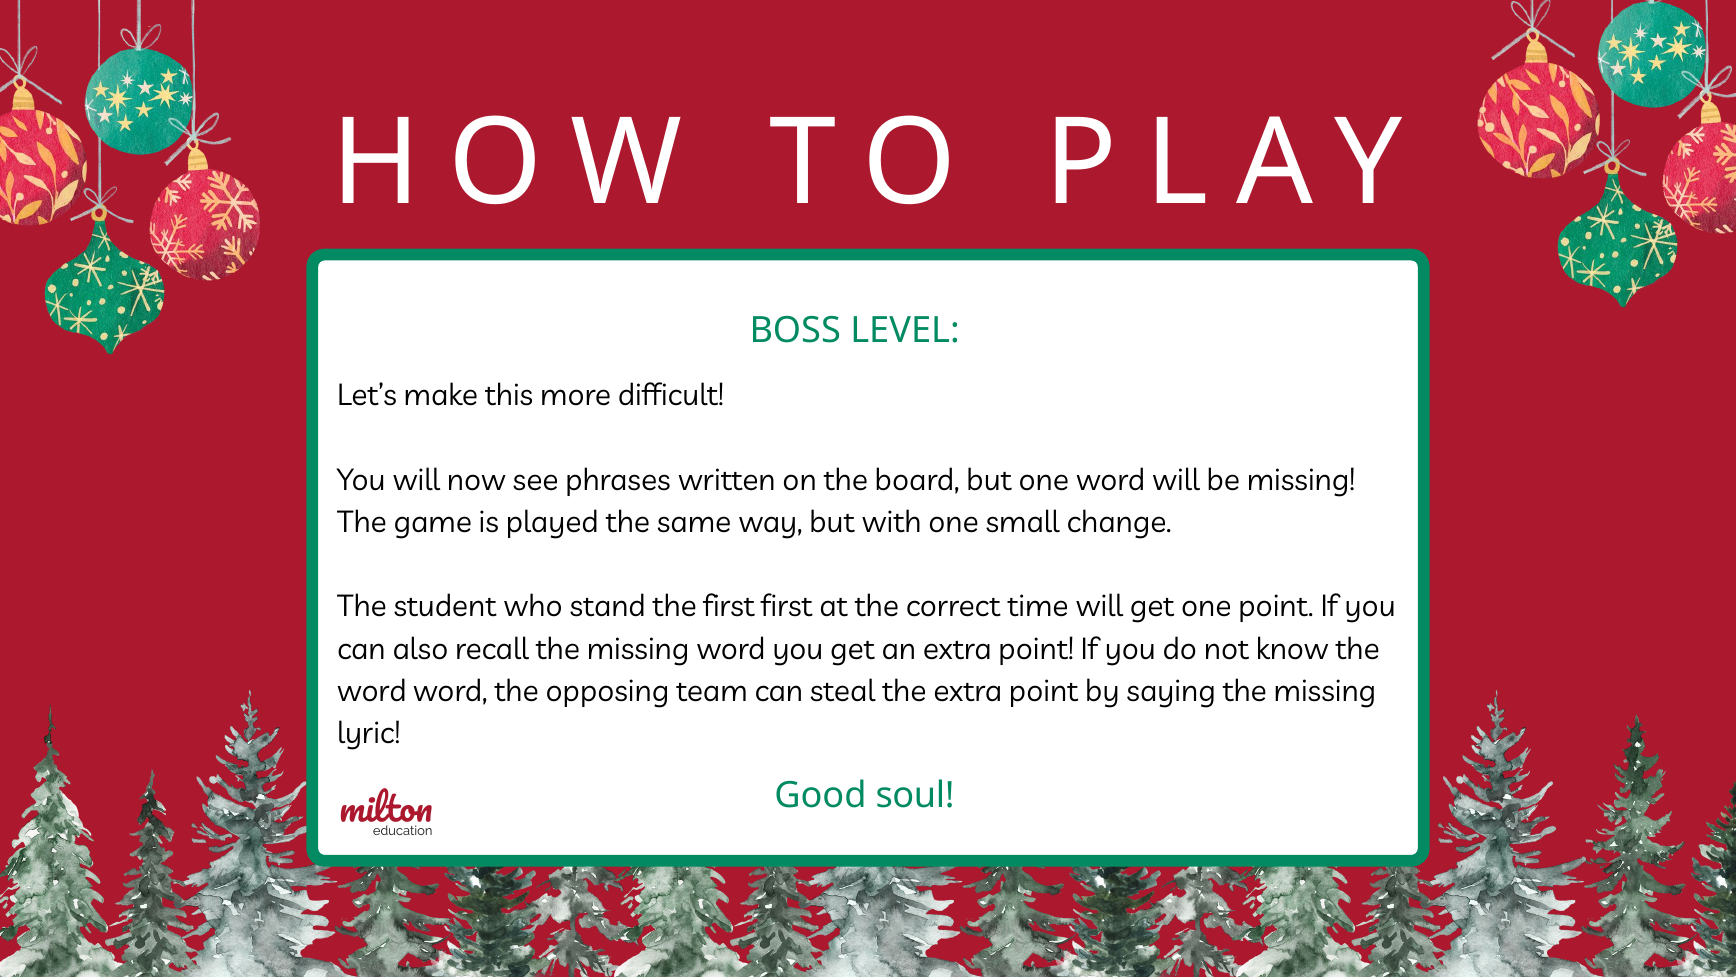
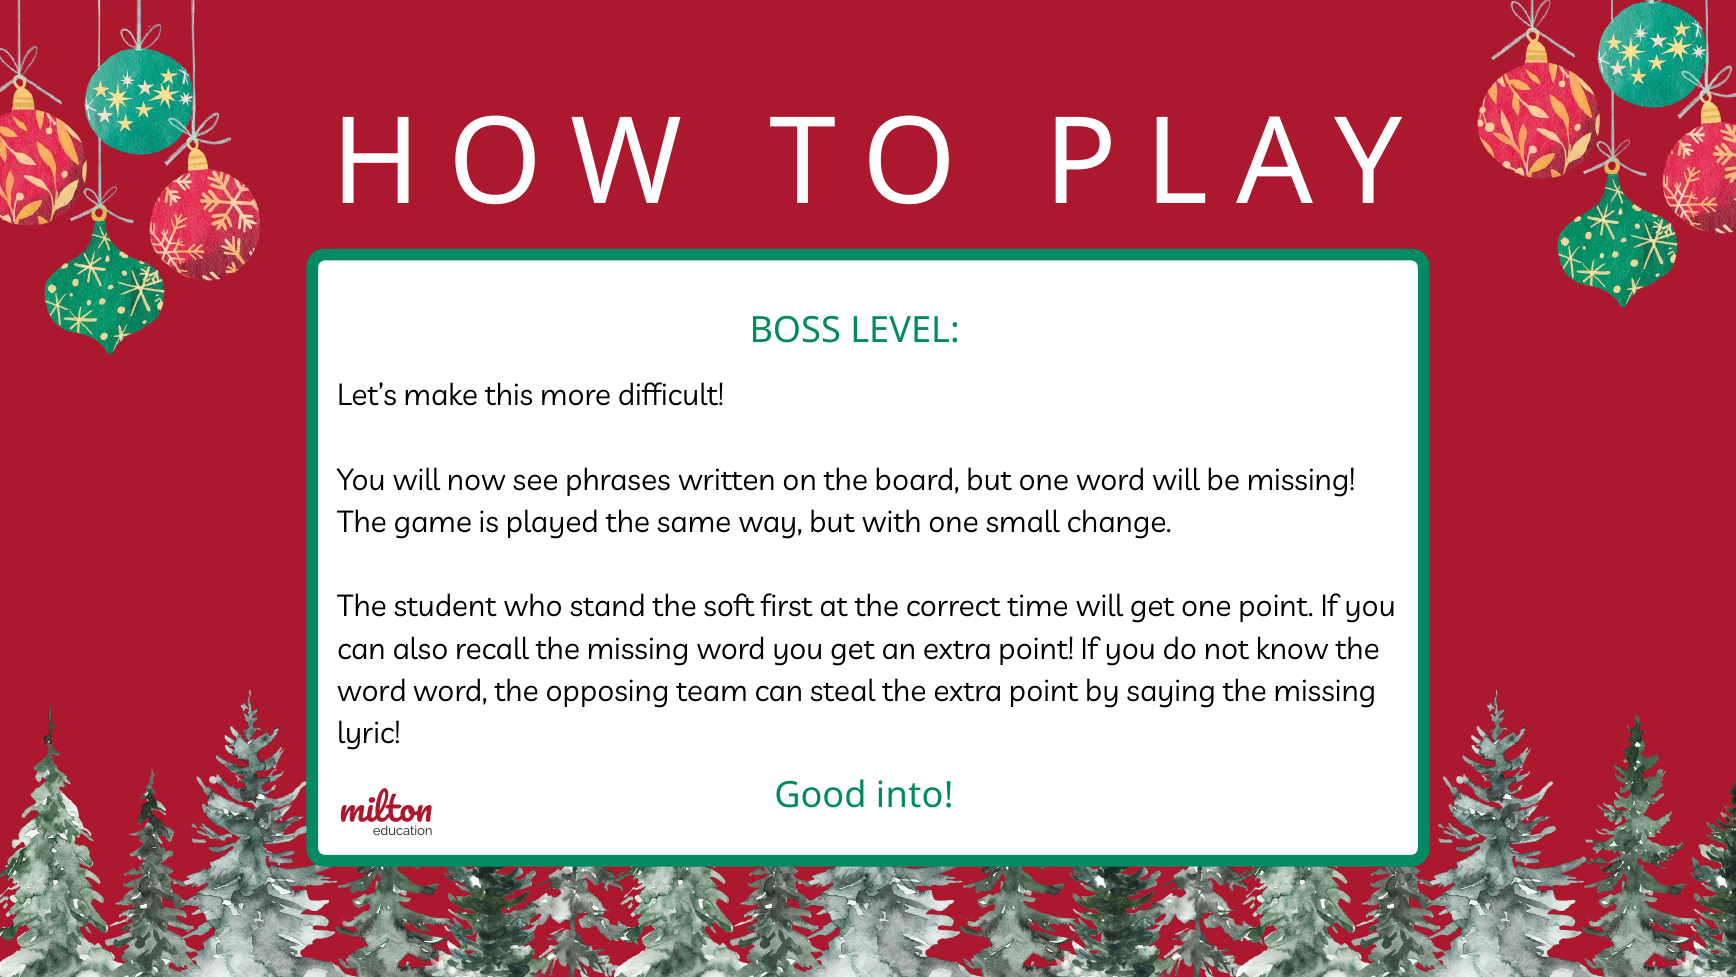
the first: first -> soft (729, 607)
soul: soul -> into (915, 796)
